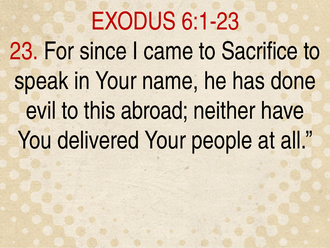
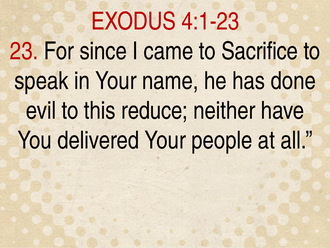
6:1-23: 6:1-23 -> 4:1-23 (210, 21)
abroad: abroad -> reduce (155, 111)
